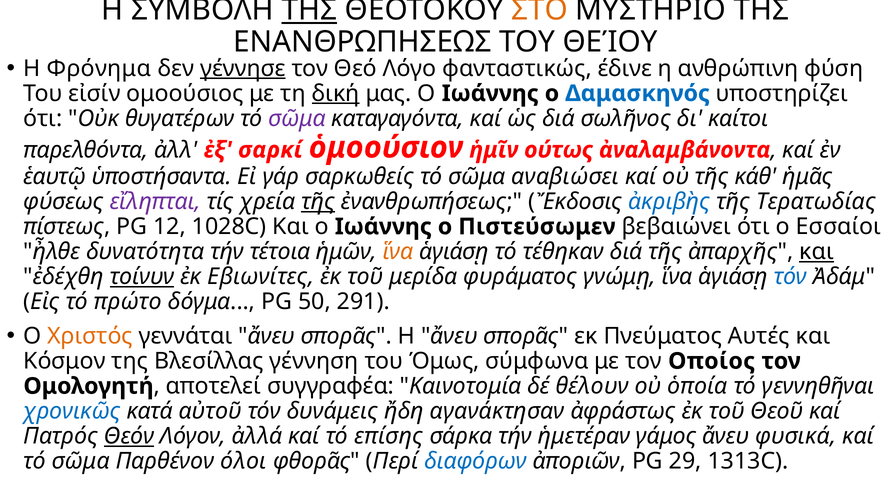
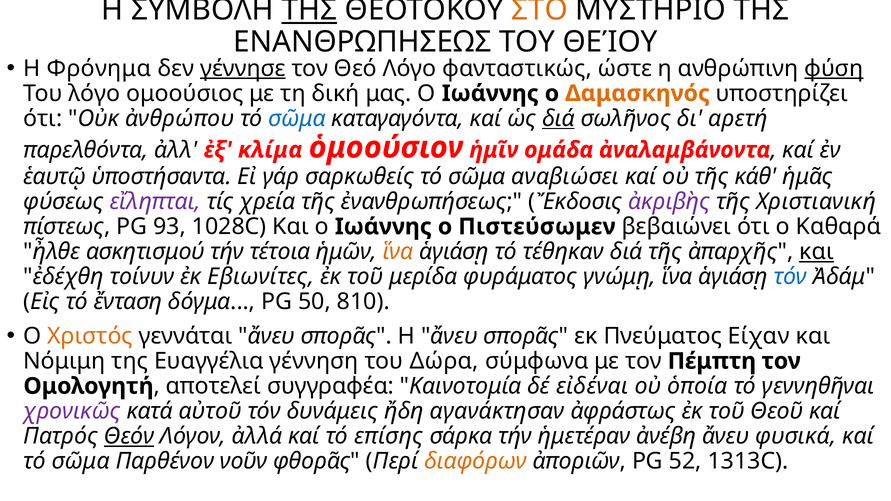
έδινε: έδινε -> ώστε (625, 68)
φύση underline: none -> present (834, 68)
Του εἰσίν: εἰσίν -> λόγο (94, 93)
δική underline: present -> none (336, 93)
Δαμασκηνός colour: blue -> orange (638, 93)
θυγατέρων: θυγατέρων -> ἀνθρώπου (180, 119)
σῶμα colour: purple -> blue (297, 119)
διά underline: none -> present (558, 119)
καίτοι: καίτοι -> αρετή (738, 119)
σαρκί: σαρκί -> κλίμα (270, 150)
ούτως: ούτως -> ομάδα (559, 150)
τῆς underline: present -> none (318, 202)
ἀκριβὴς colour: blue -> purple (669, 202)
Τερατωδίας: Τερατωδίας -> Χριστιανική (816, 202)
12: 12 -> 93 (169, 227)
Εσσαίοι: Εσσαίοι -> Καθαρά (839, 227)
δυνατότητα: δυνατότητα -> ασκητισμού (145, 252)
τοίνυν underline: present -> none (142, 277)
πρώτο: πρώτο -> ἔνταση (128, 302)
291: 291 -> 810 (363, 302)
Αυτές: Αυτές -> Είχαν (759, 336)
Κόσμον: Κόσμον -> Νόμιμη (64, 361)
Βλεσίλλας: Βλεσίλλας -> Ευαγγέλια (209, 361)
Όμως: Όμως -> Δώρα (444, 361)
Οποίος: Οποίος -> Πέμπτη (712, 361)
θέλουν: θέλουν -> εἰδέναι (592, 386)
χρονικῶς colour: blue -> purple (72, 411)
γάμος: γάμος -> ἀνέβη (666, 436)
όλοι: όλοι -> νοῦν (244, 461)
διαφόρων colour: blue -> orange (476, 461)
29: 29 -> 52 (685, 461)
